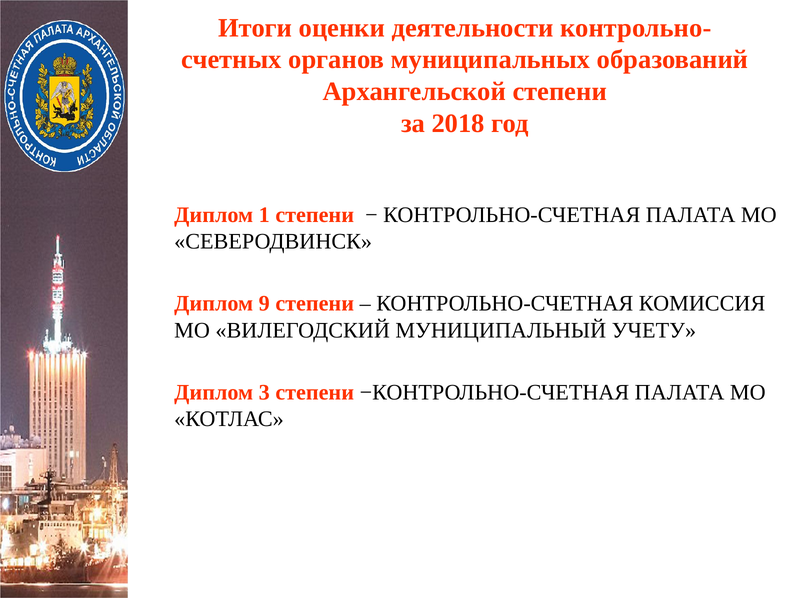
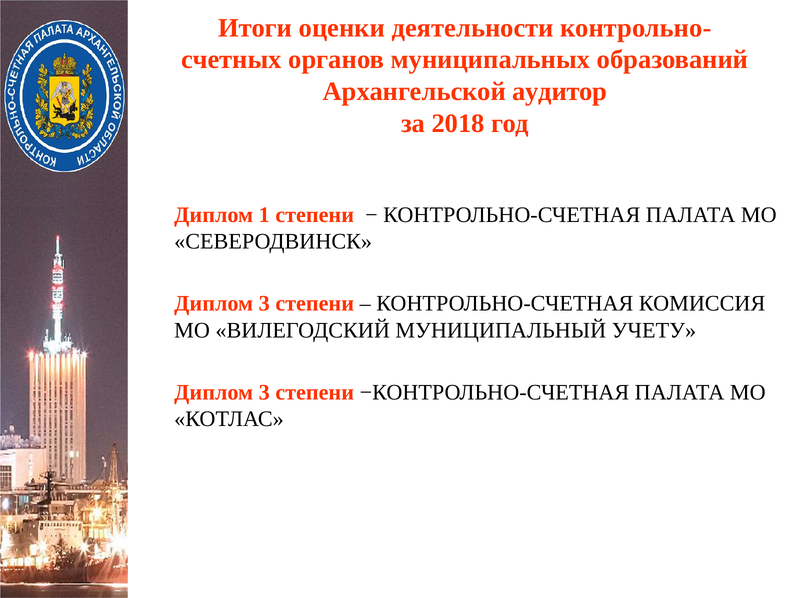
Архангельской степени: степени -> аудитор (560, 92)
9: 9 -> 3 (264, 303)
